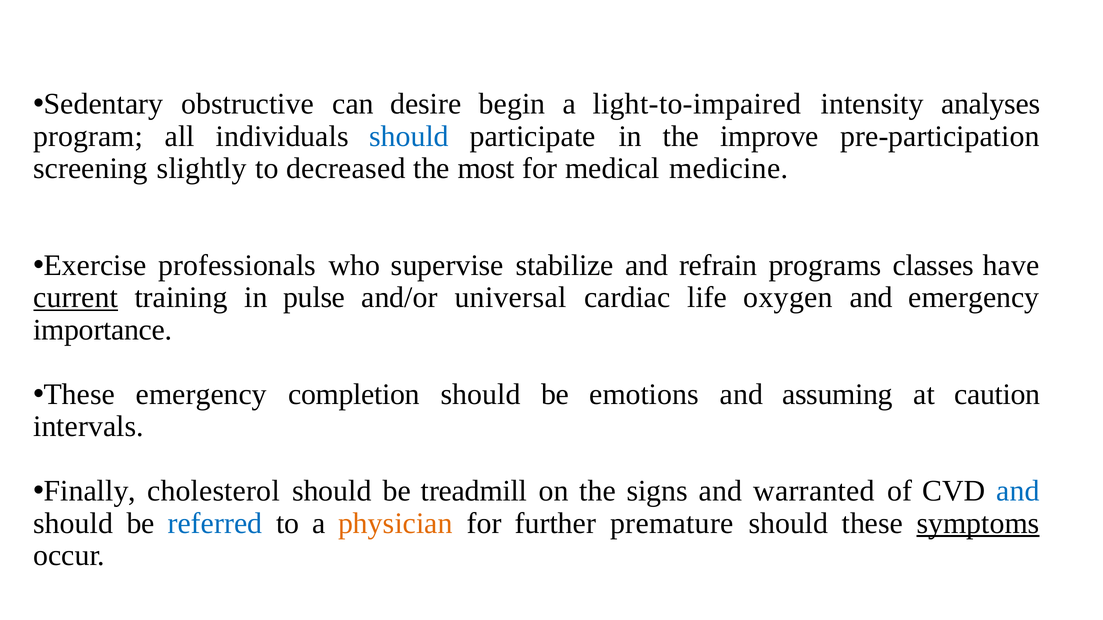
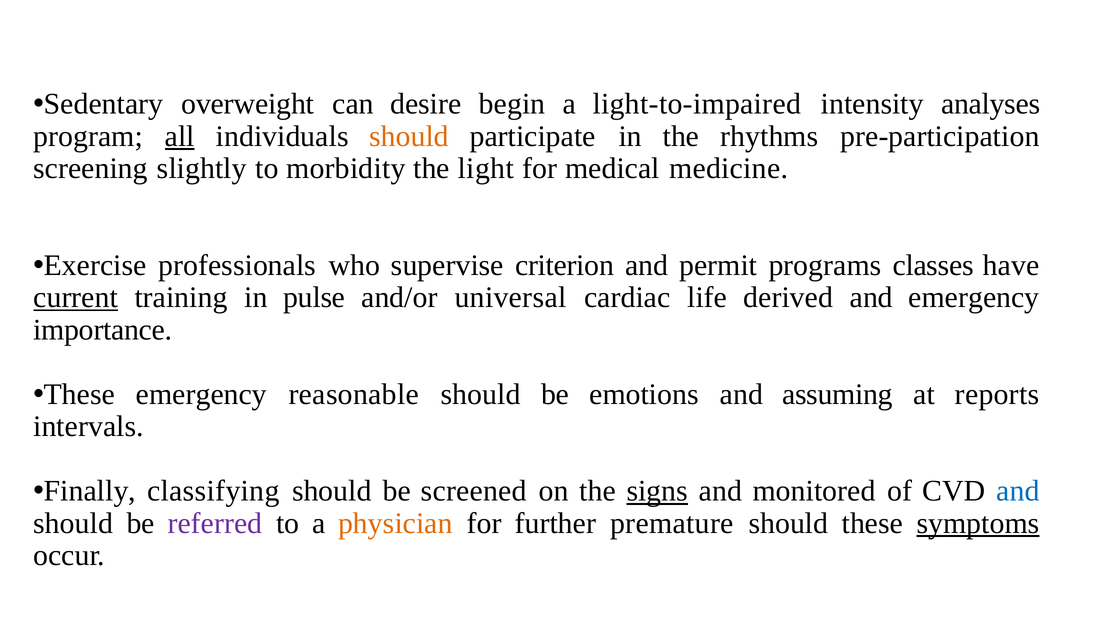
obstructive: obstructive -> overweight (248, 104)
all underline: none -> present (180, 136)
should colour: blue -> orange (409, 136)
improve: improve -> rhythms (769, 136)
decreased: decreased -> morbidity (346, 169)
most: most -> light (486, 169)
stabilize: stabilize -> criterion (565, 265)
refrain: refrain -> permit (718, 265)
oxygen: oxygen -> derived (788, 298)
completion: completion -> reasonable (354, 395)
caution: caution -> reports (997, 395)
cholesterol: cholesterol -> classifying (213, 491)
treadmill: treadmill -> screened (474, 491)
signs underline: none -> present (657, 491)
warranted: warranted -> monitored (814, 491)
referred colour: blue -> purple (215, 524)
